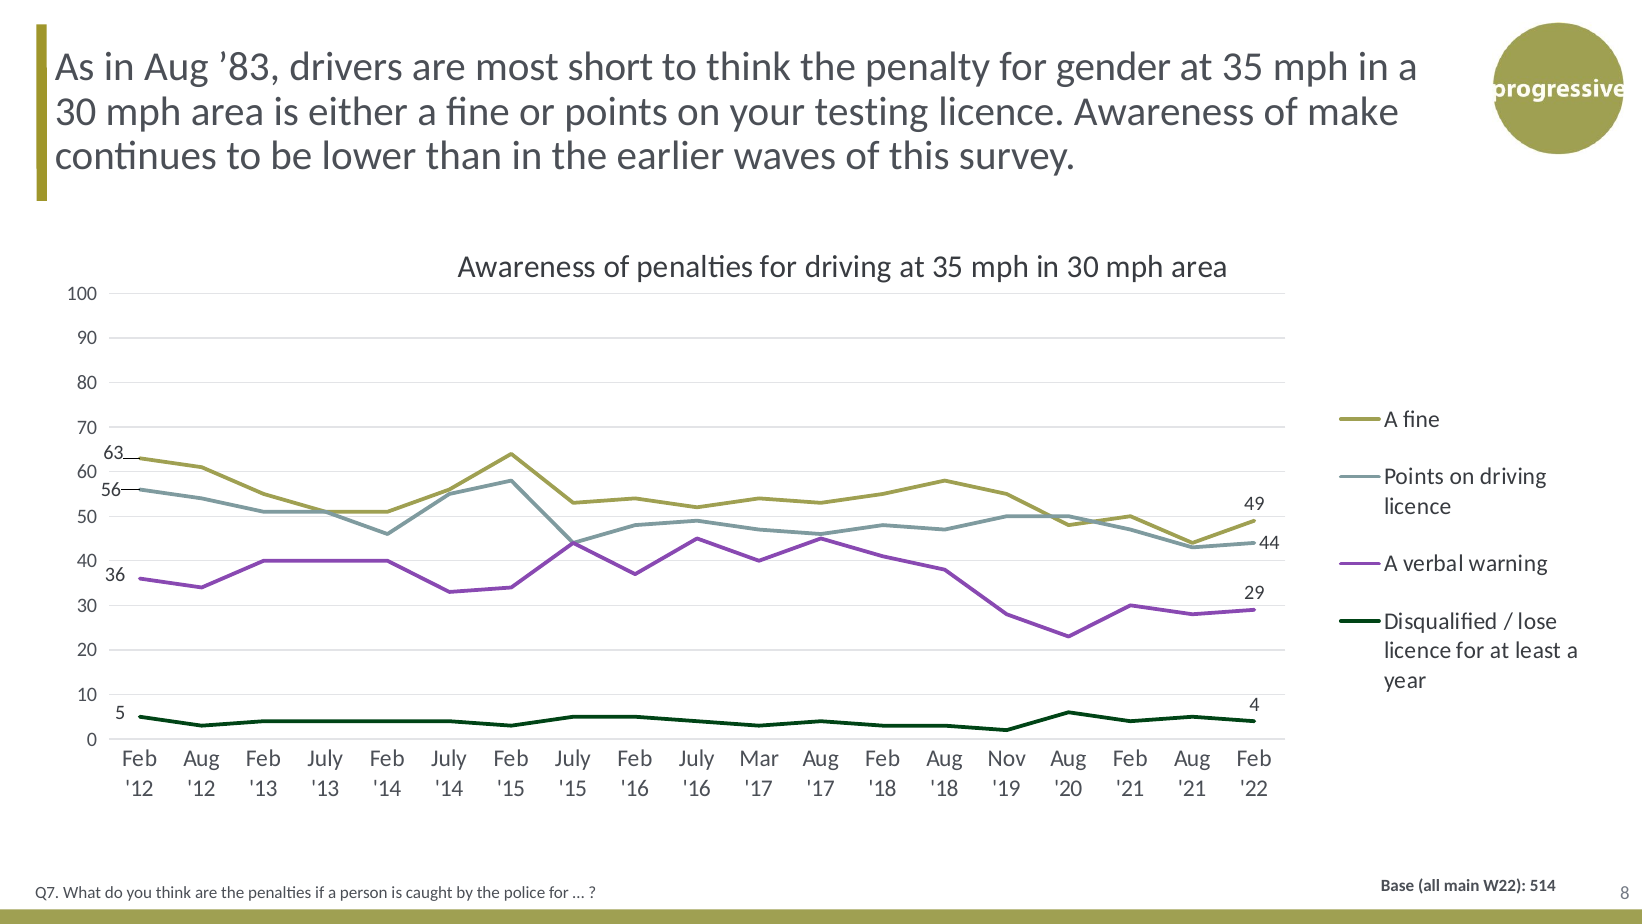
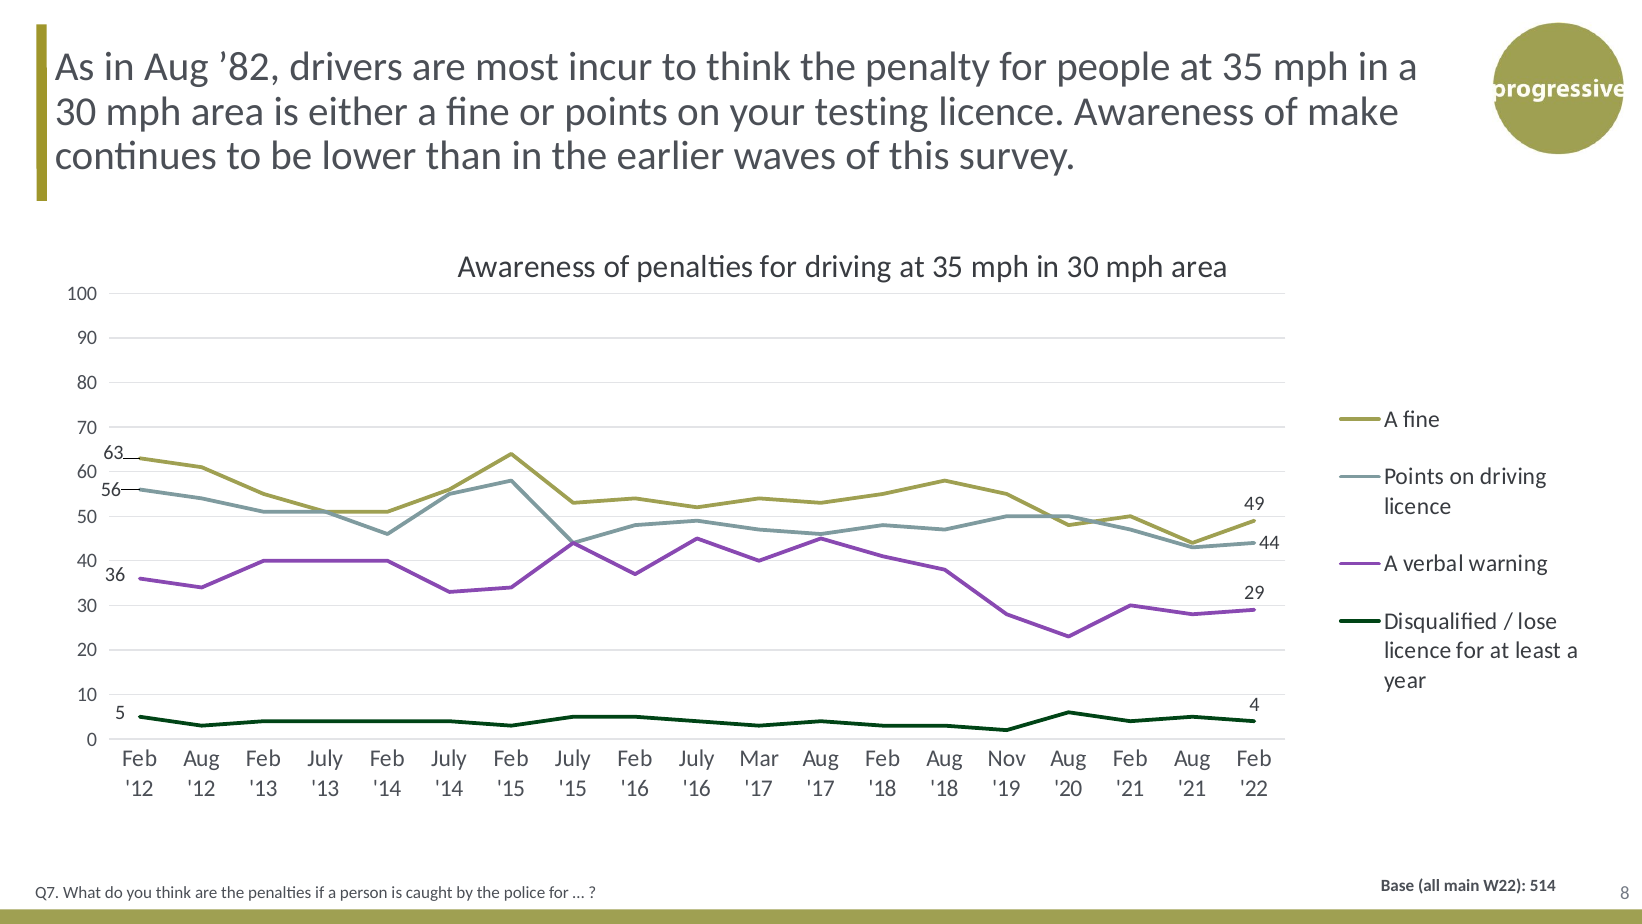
’83: ’83 -> ’82 (249, 67)
short: short -> incur (610, 67)
gender: gender -> people (1113, 67)
